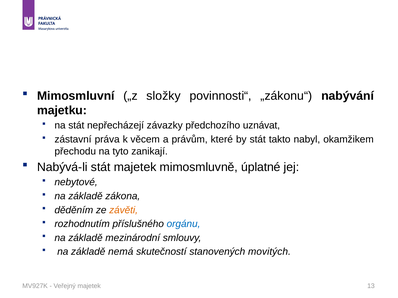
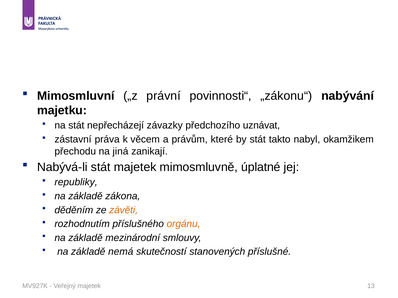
složky: složky -> právní (164, 96)
tyto: tyto -> jiná (120, 152)
nebytové: nebytové -> republiky (76, 182)
orgánu colour: blue -> orange (183, 224)
movitých: movitých -> příslušné (269, 252)
